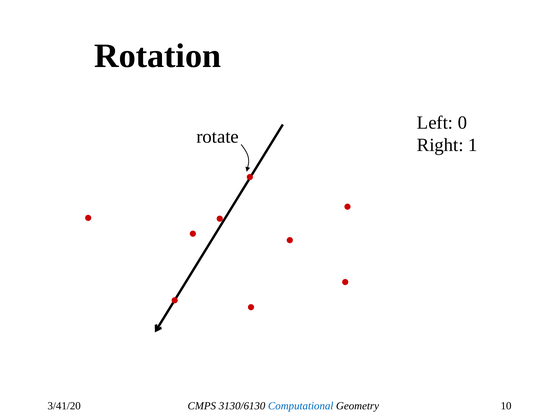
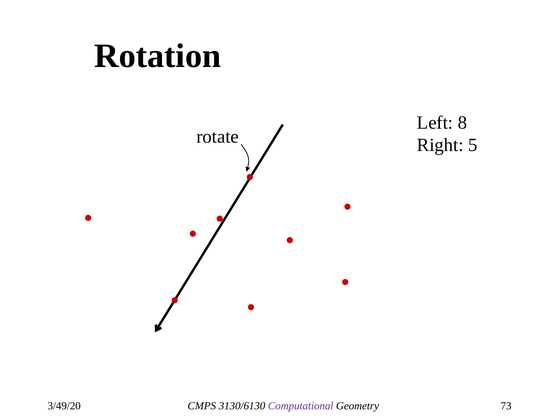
0: 0 -> 8 (462, 123)
1: 1 -> 5 (473, 145)
3/41/20: 3/41/20 -> 3/49/20 (64, 406)
Computational colour: blue -> purple (301, 406)
10: 10 -> 73 (506, 406)
